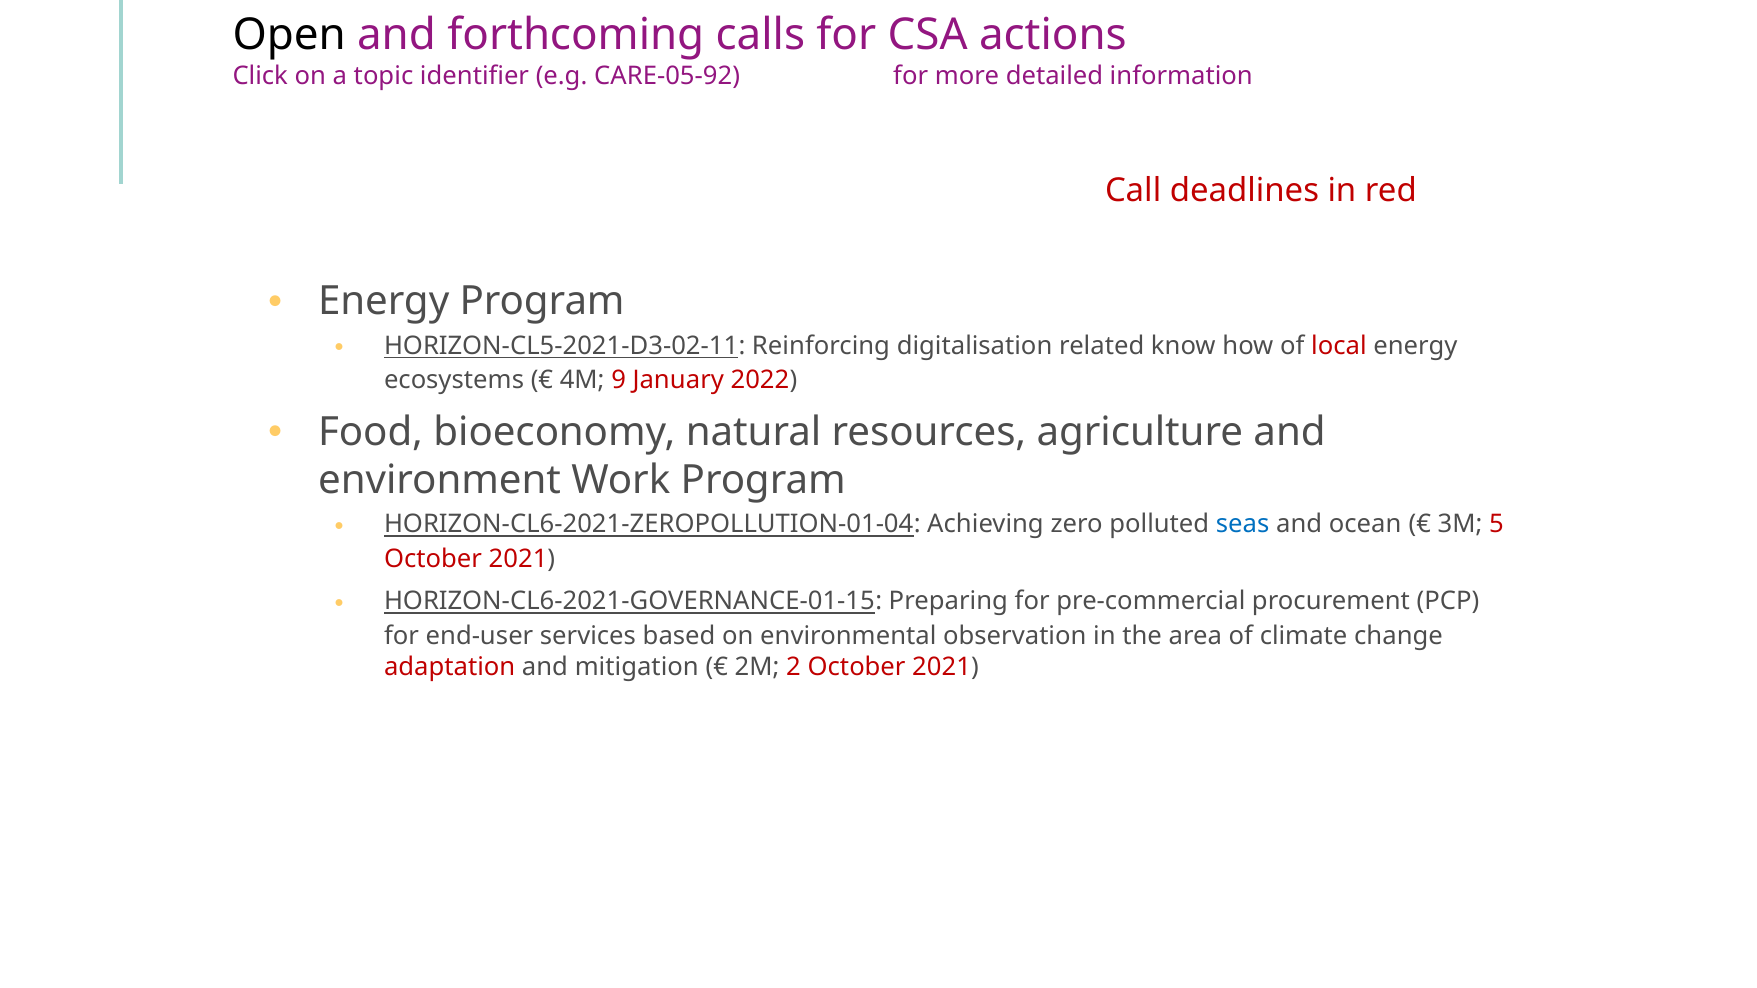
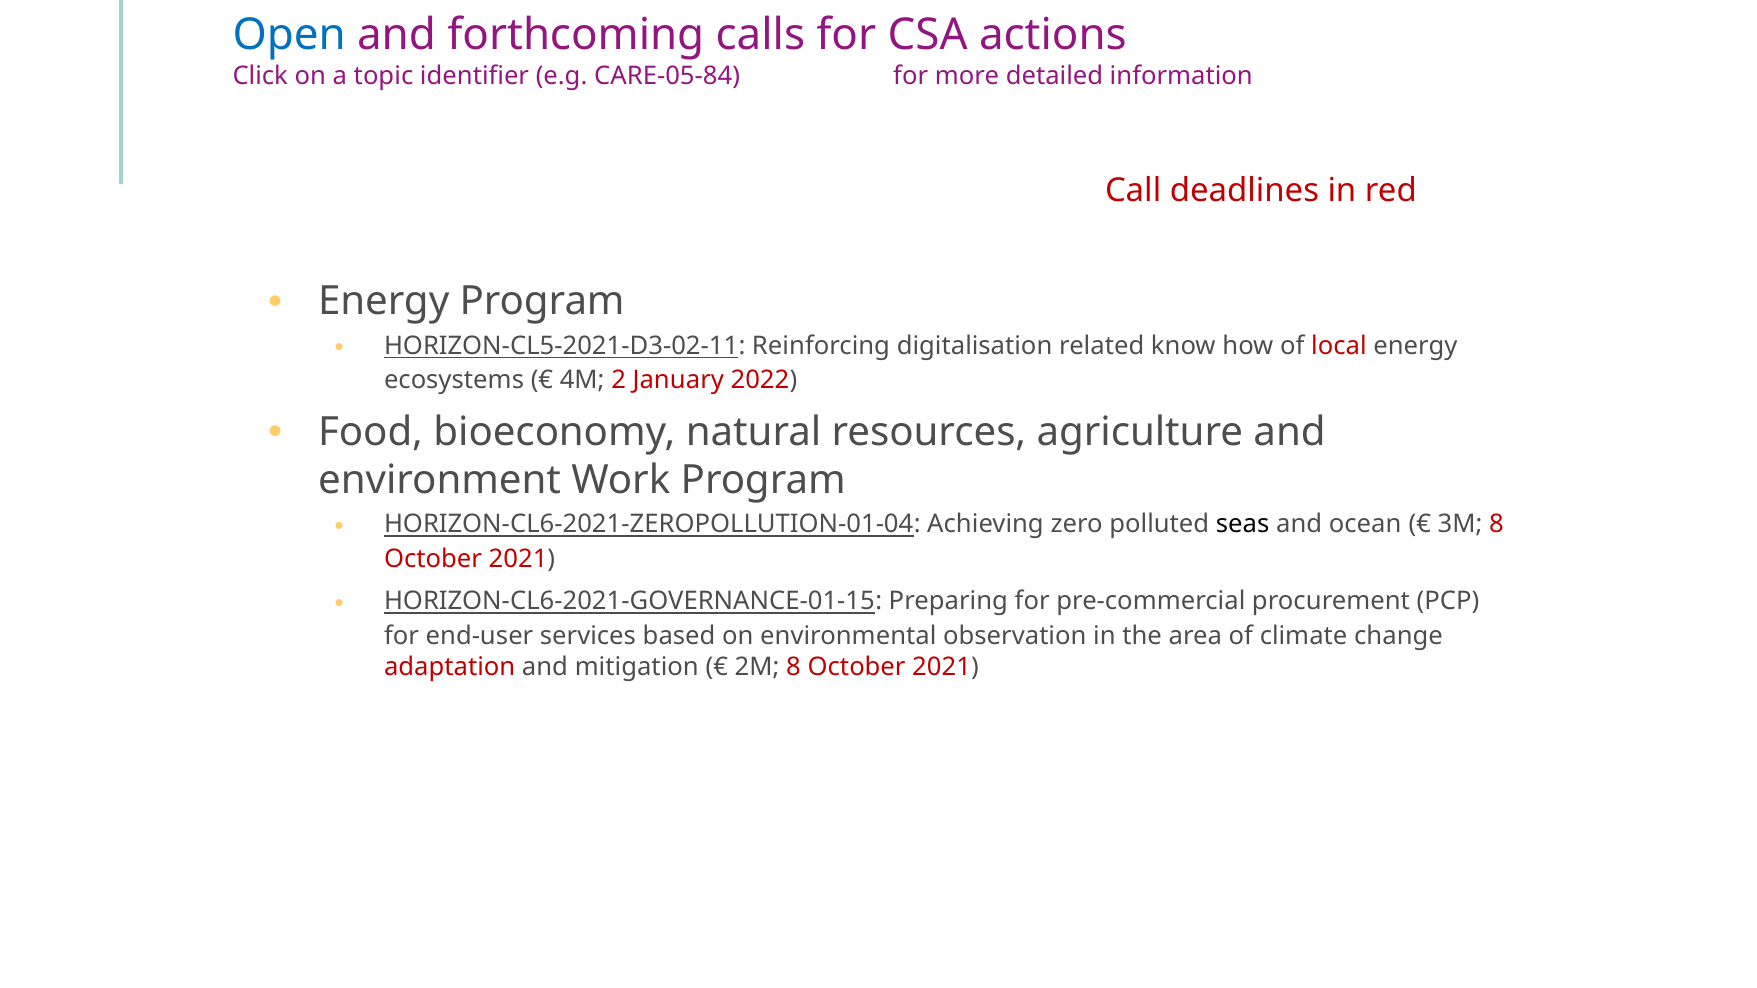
Open colour: black -> blue (289, 35)
CARE-05-92: CARE-05-92 -> CARE-05-84 (667, 76)
9: 9 -> 2 (619, 381)
seas colour: blue -> black (1243, 524)
3M 5: 5 -> 8 (1497, 524)
2M 2: 2 -> 8 (794, 667)
